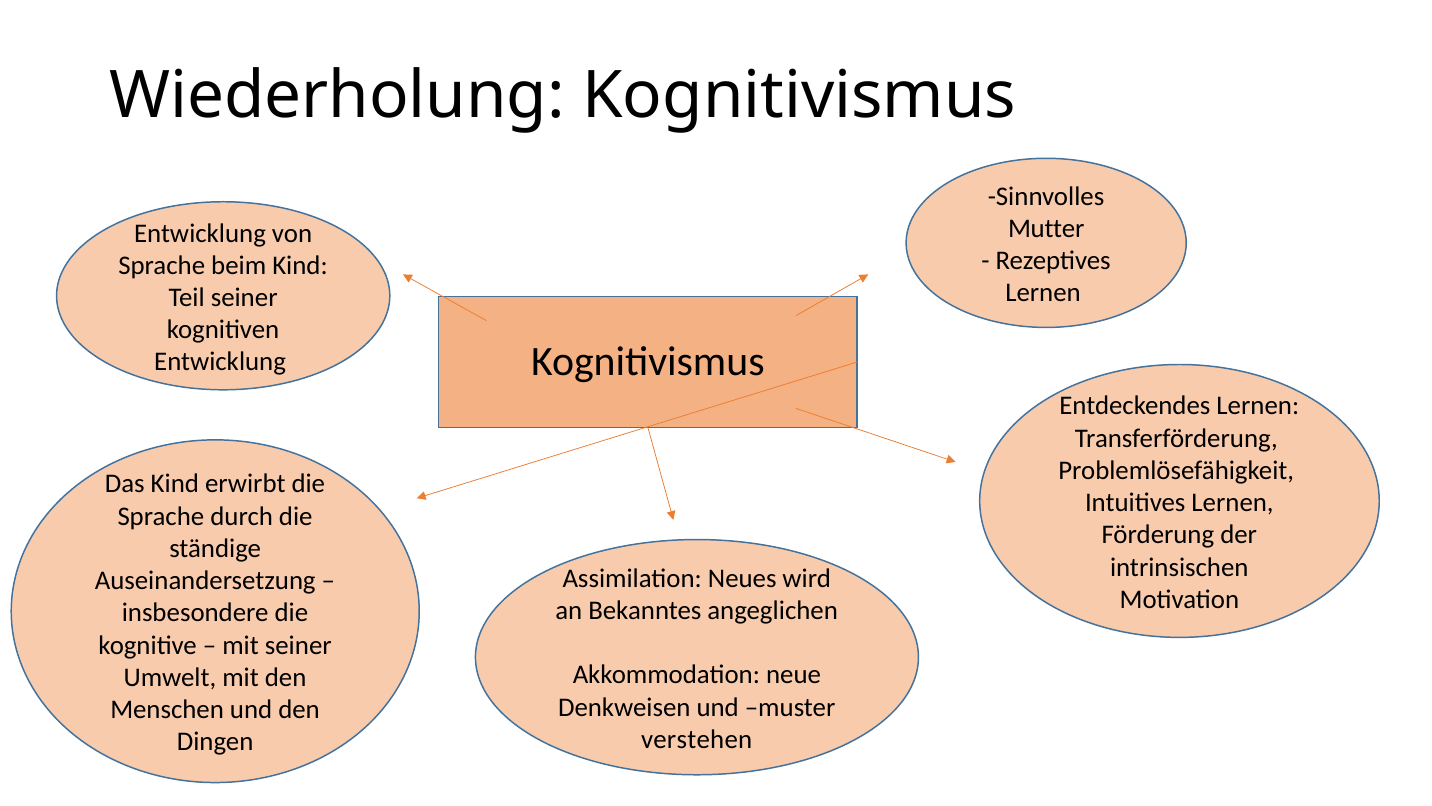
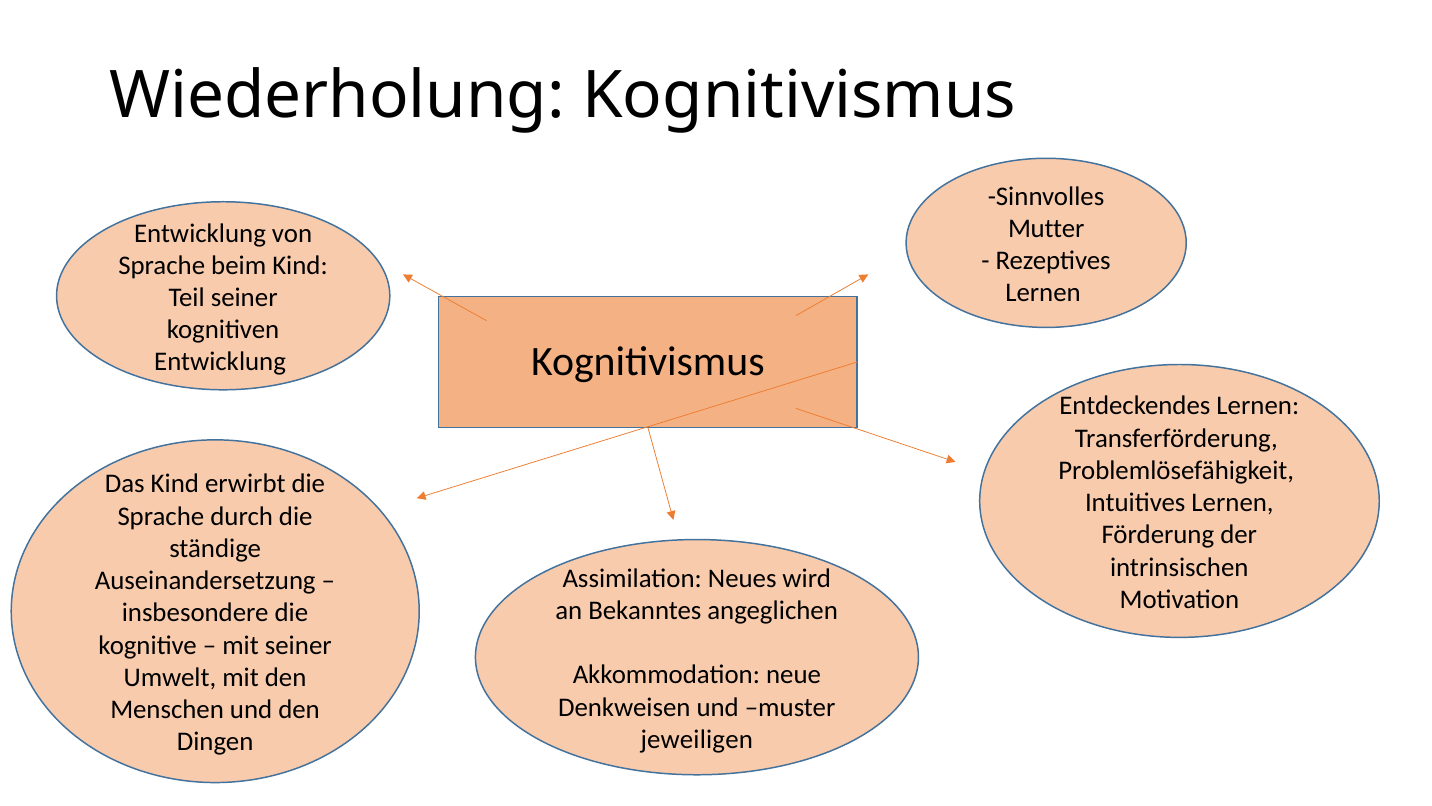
verstehen: verstehen -> jeweiligen (697, 739)
